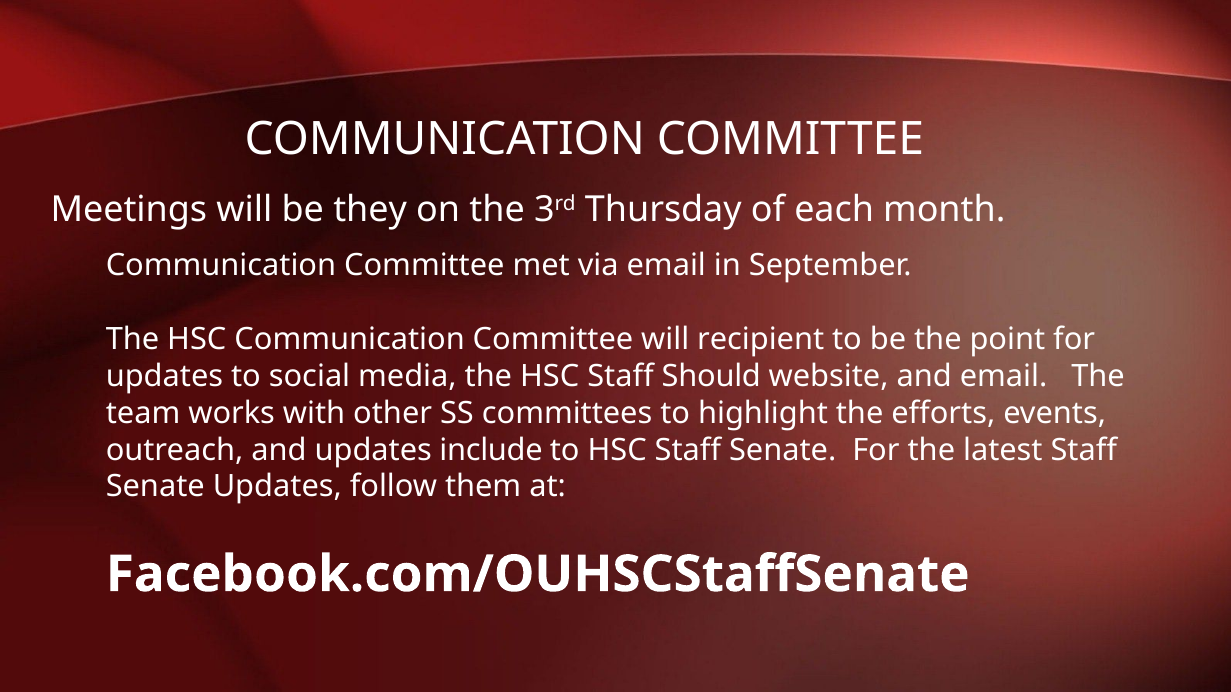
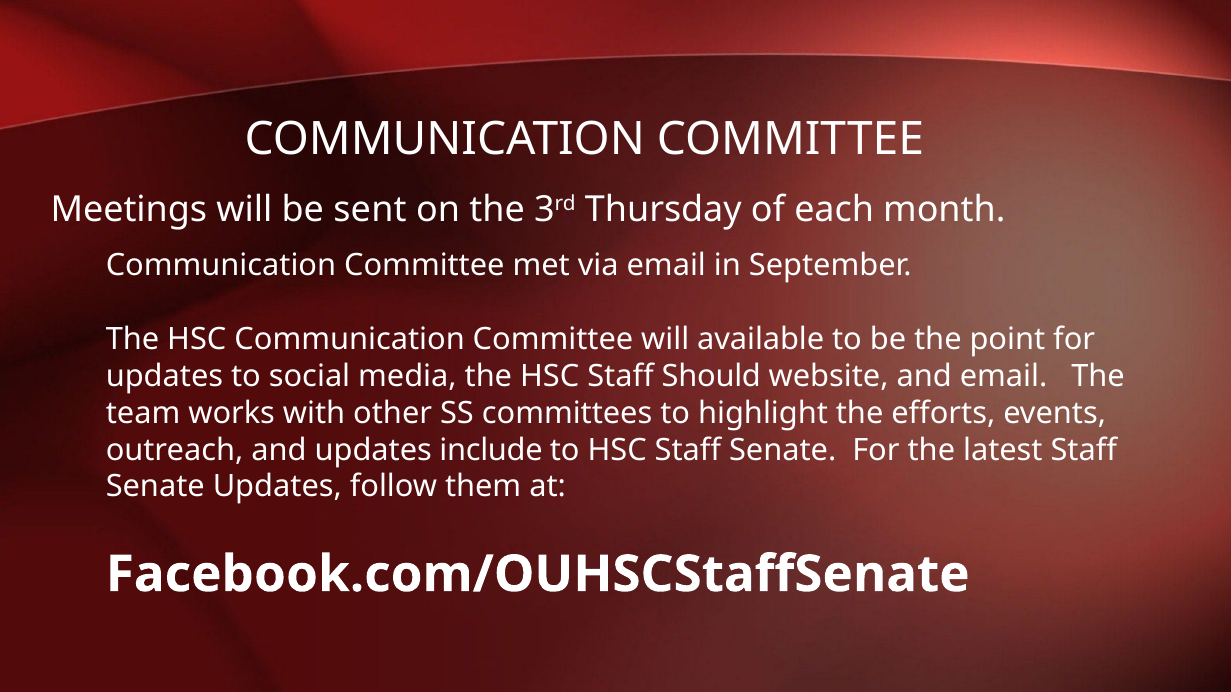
they: they -> sent (370, 210)
recipient: recipient -> available (761, 339)
